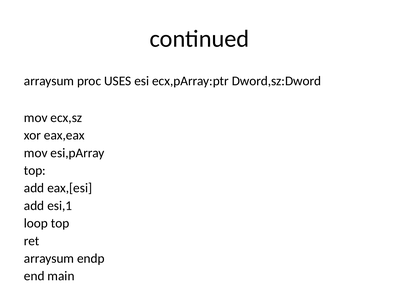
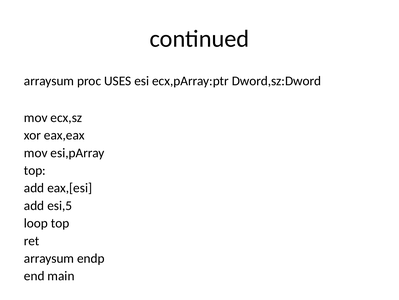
esi,1: esi,1 -> esi,5 (60, 205)
